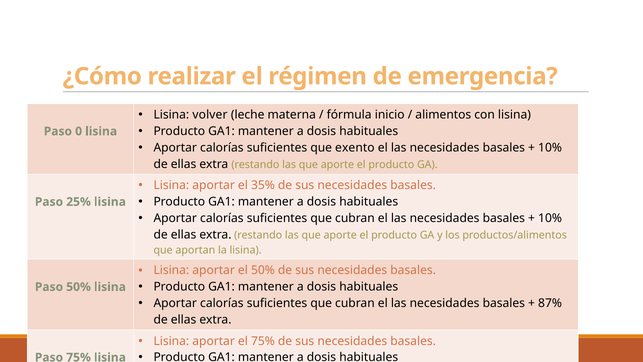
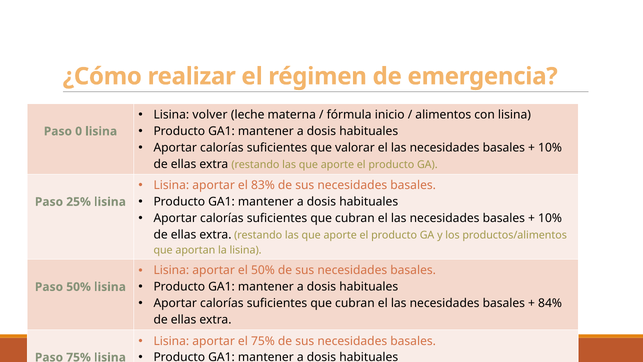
exento: exento -> valorar (355, 148)
35%: 35% -> 83% (263, 185)
87%: 87% -> 84% (550, 303)
